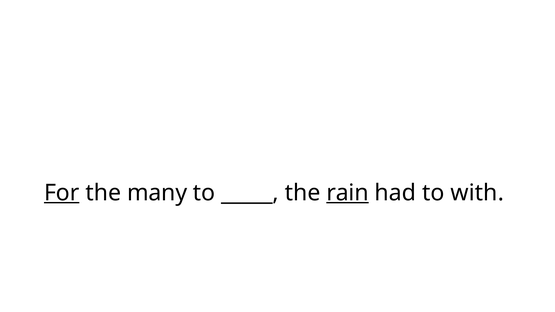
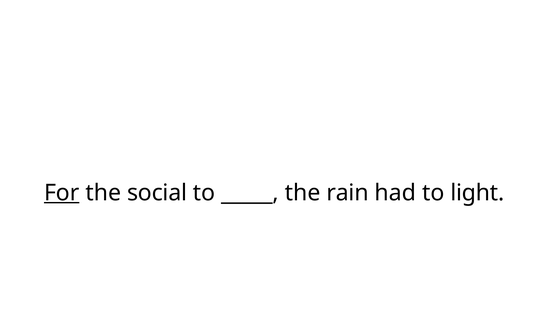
many: many -> social (157, 193)
rain underline: present -> none (348, 193)
with: with -> light (477, 193)
